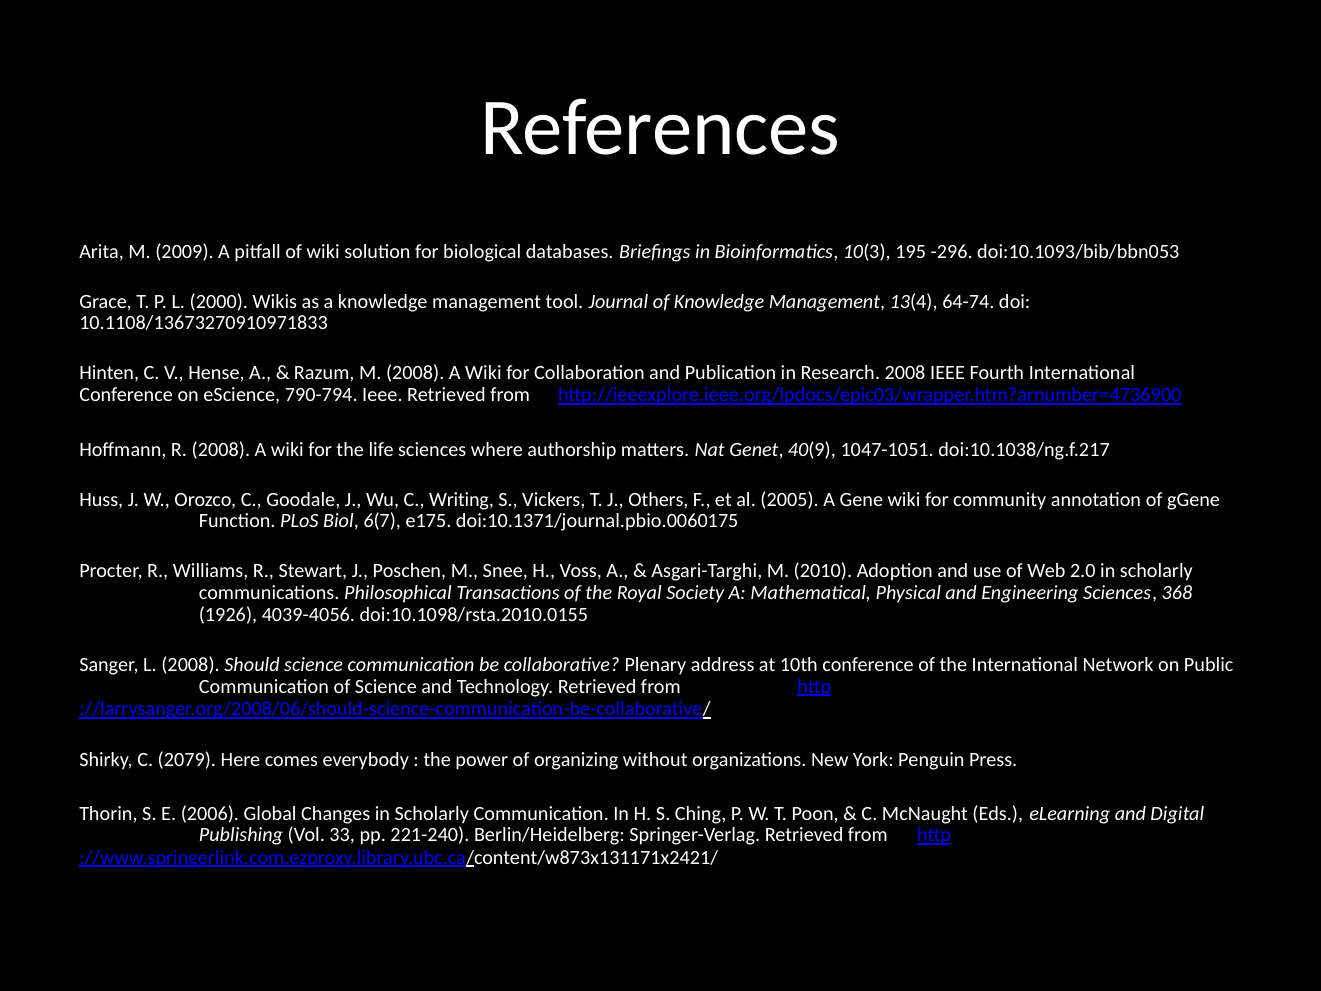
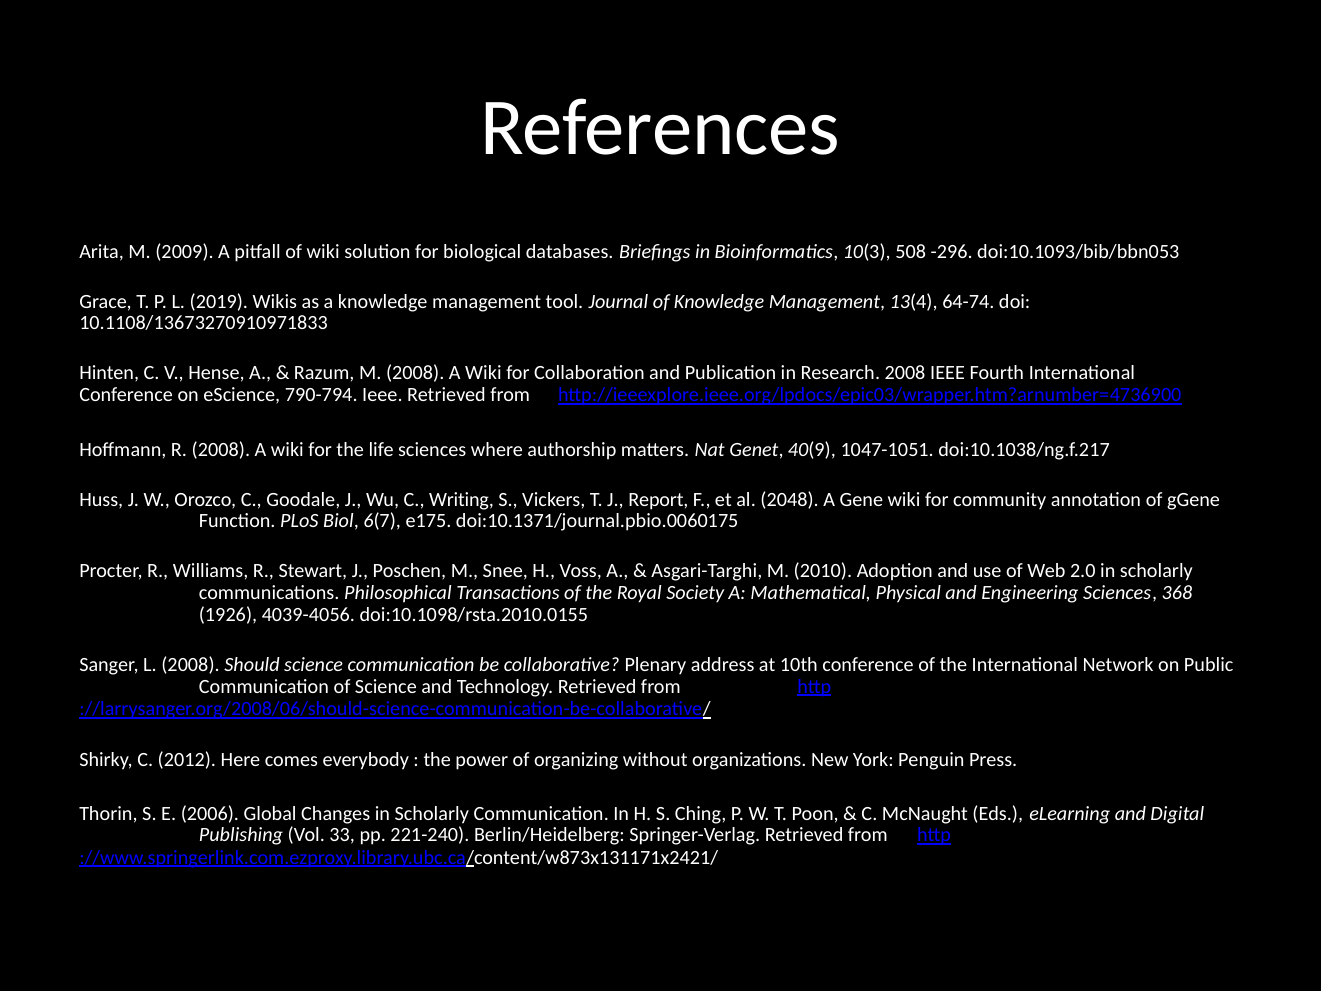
195: 195 -> 508 (911, 251)
2000: 2000 -> 2019 (219, 301)
Others: Others -> Report (658, 499)
2005: 2005 -> 2048 (790, 499)
2079: 2079 -> 2012 (187, 759)
